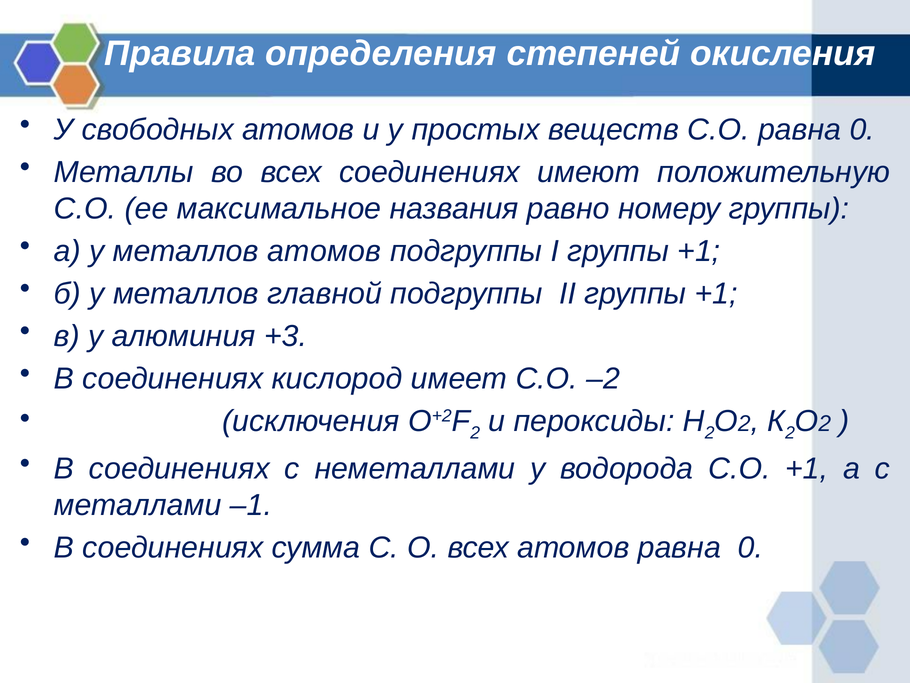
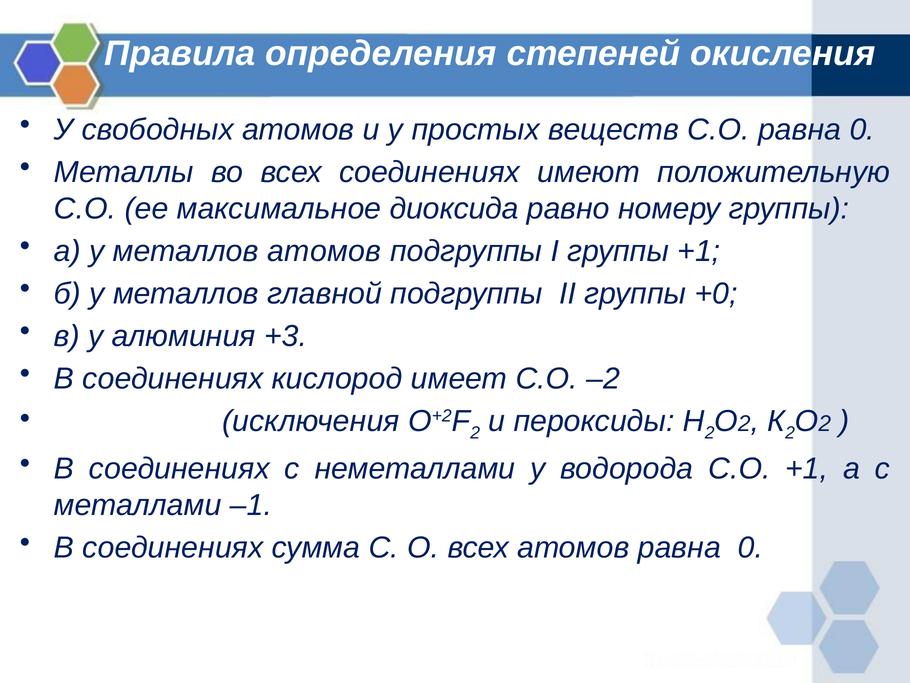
названия: названия -> диоксида (454, 208)
II группы +1: +1 -> +0 (716, 293)
